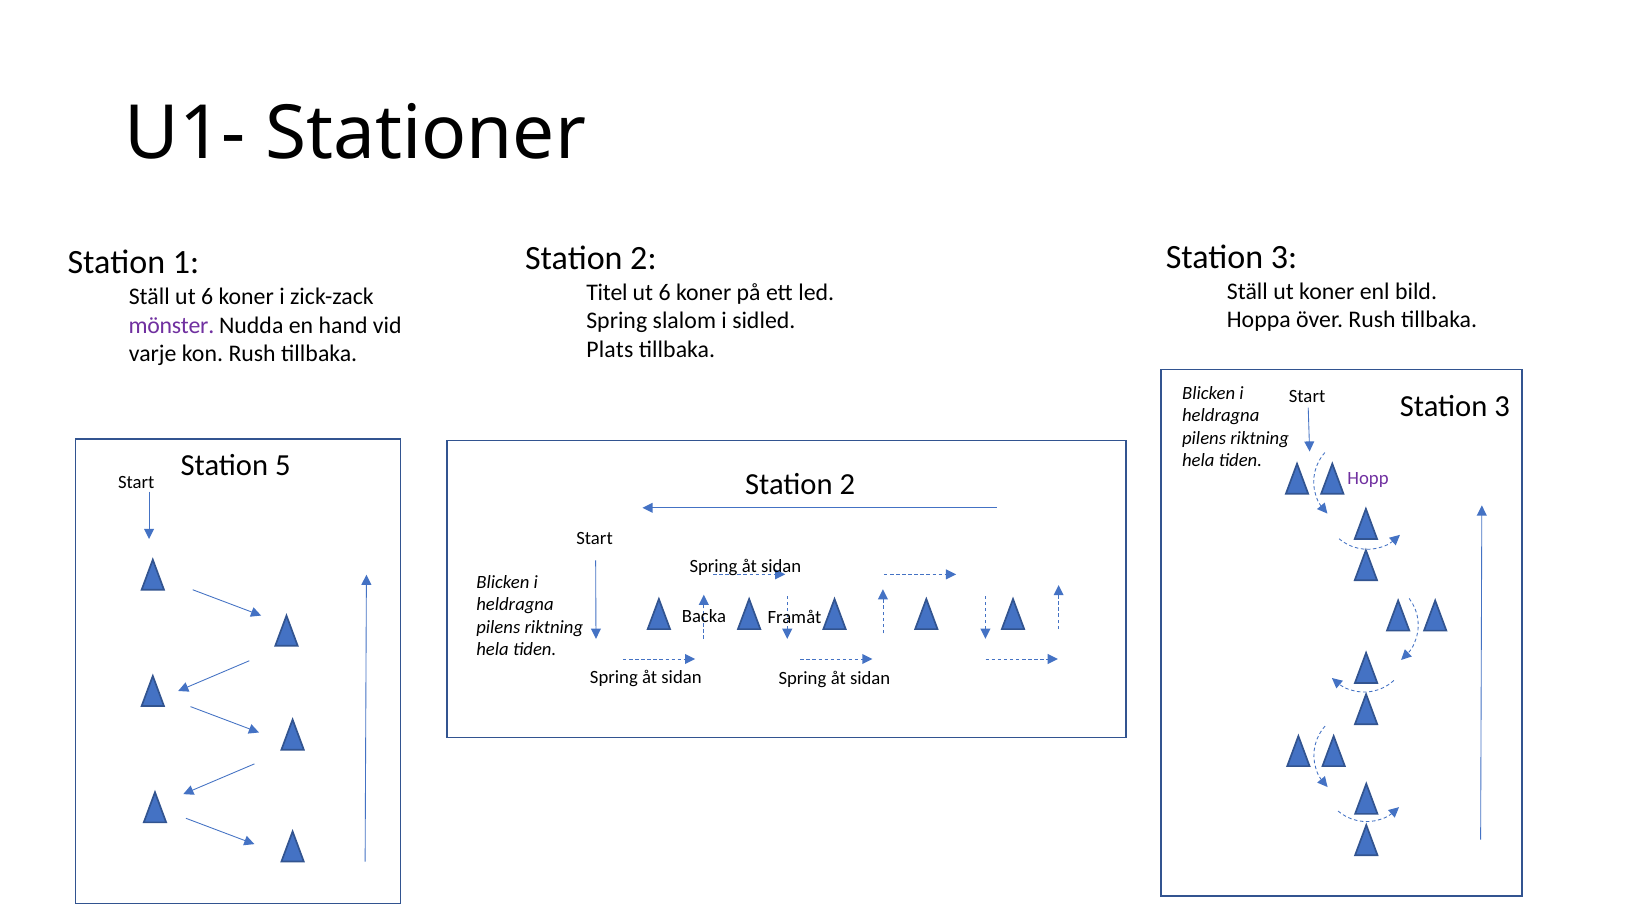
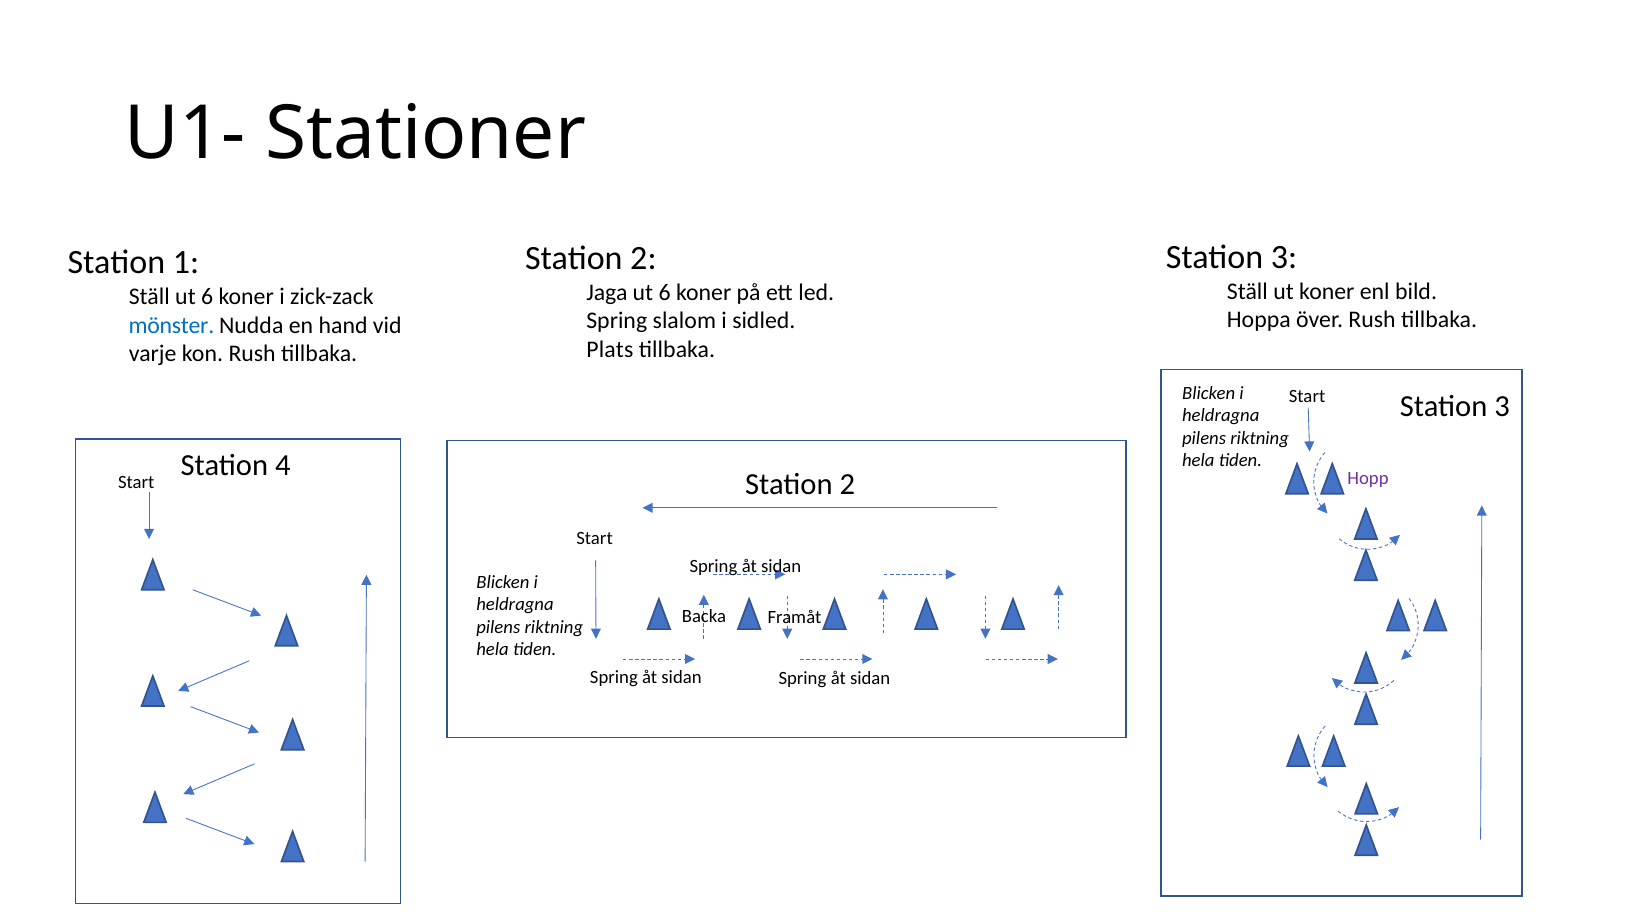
Titel: Titel -> Jaga (607, 292)
mönster colour: purple -> blue (171, 325)
5: 5 -> 4 (283, 465)
